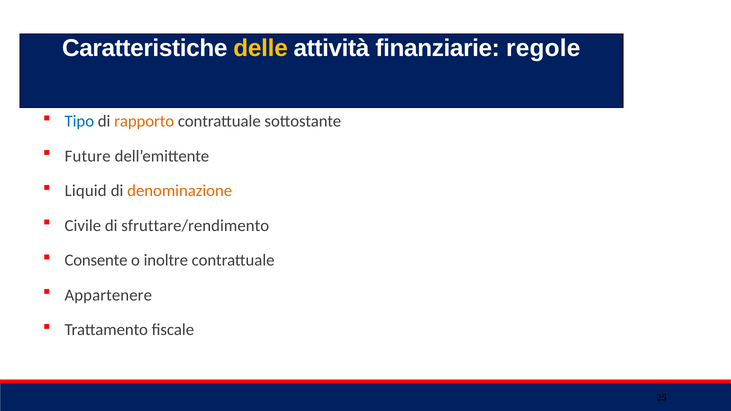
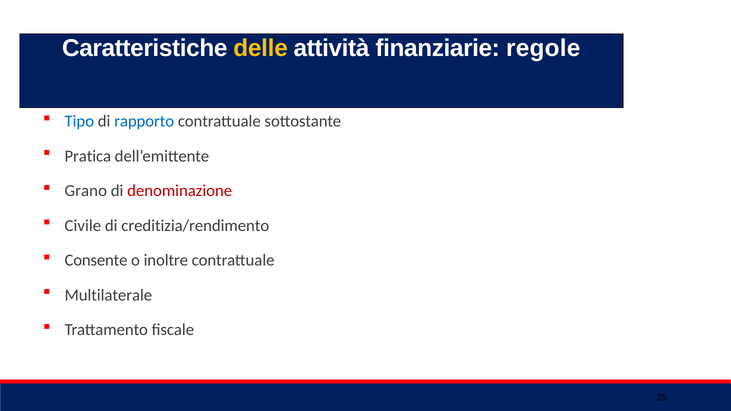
rapporto colour: orange -> blue (144, 121)
Future: Future -> Pratica (88, 156)
Liquid: Liquid -> Grano (86, 191)
denominazione colour: orange -> red (180, 191)
sfruttare/rendimento: sfruttare/rendimento -> creditizia/rendimento (195, 226)
Appartenere: Appartenere -> Multilaterale (108, 295)
